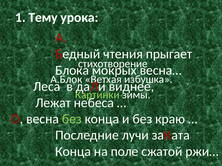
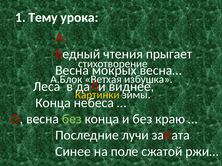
Блока: Блока -> Весна (72, 70)
Картинки colour: light green -> yellow (97, 95)
Лежат: Лежат -> Конца (53, 103)
Конца: Конца -> Синее (73, 152)
